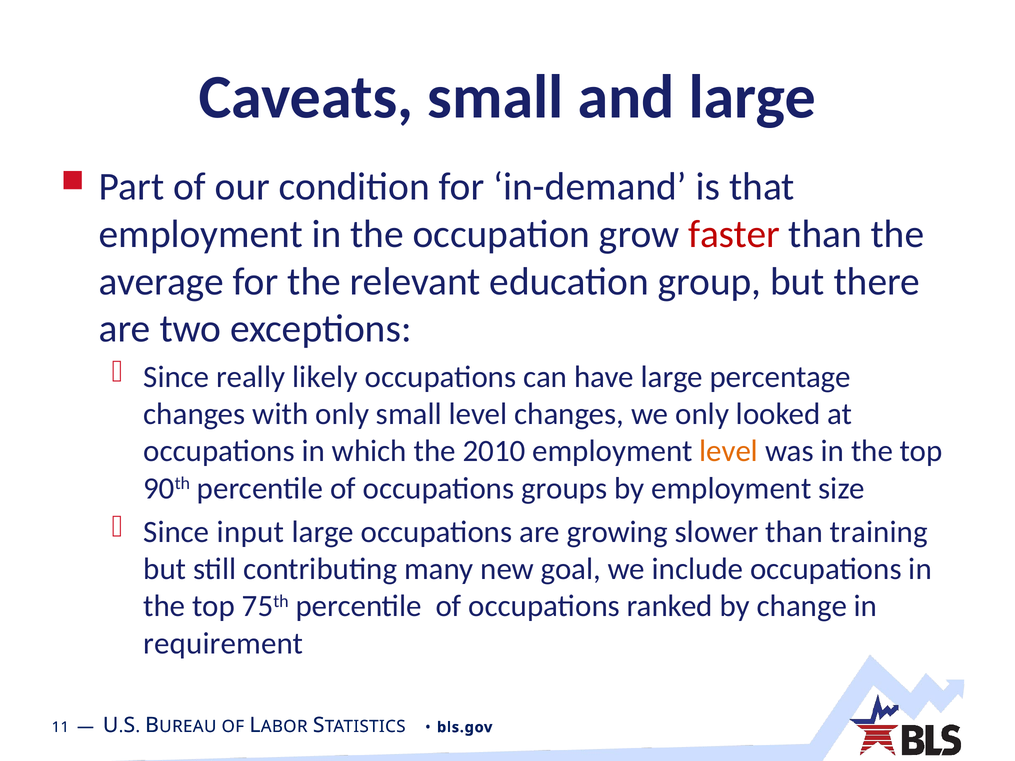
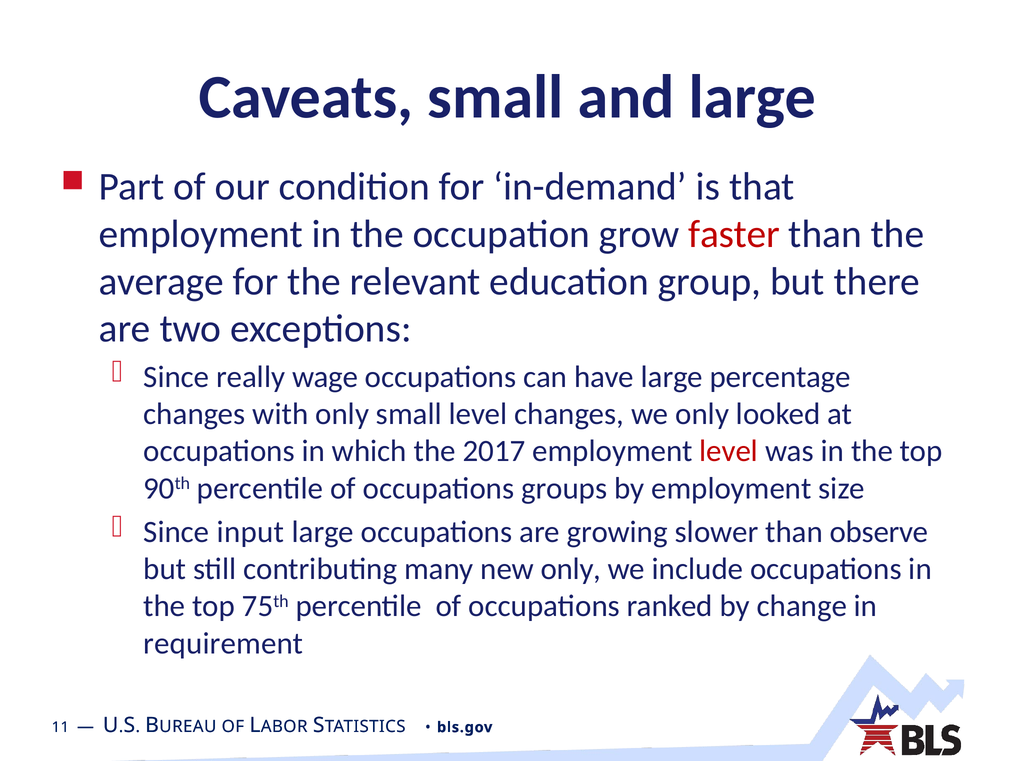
likely: likely -> wage (325, 377)
2010: 2010 -> 2017 (494, 451)
level colour: orange -> red (729, 451)
training: training -> observe (879, 532)
new goal: goal -> only (571, 569)
